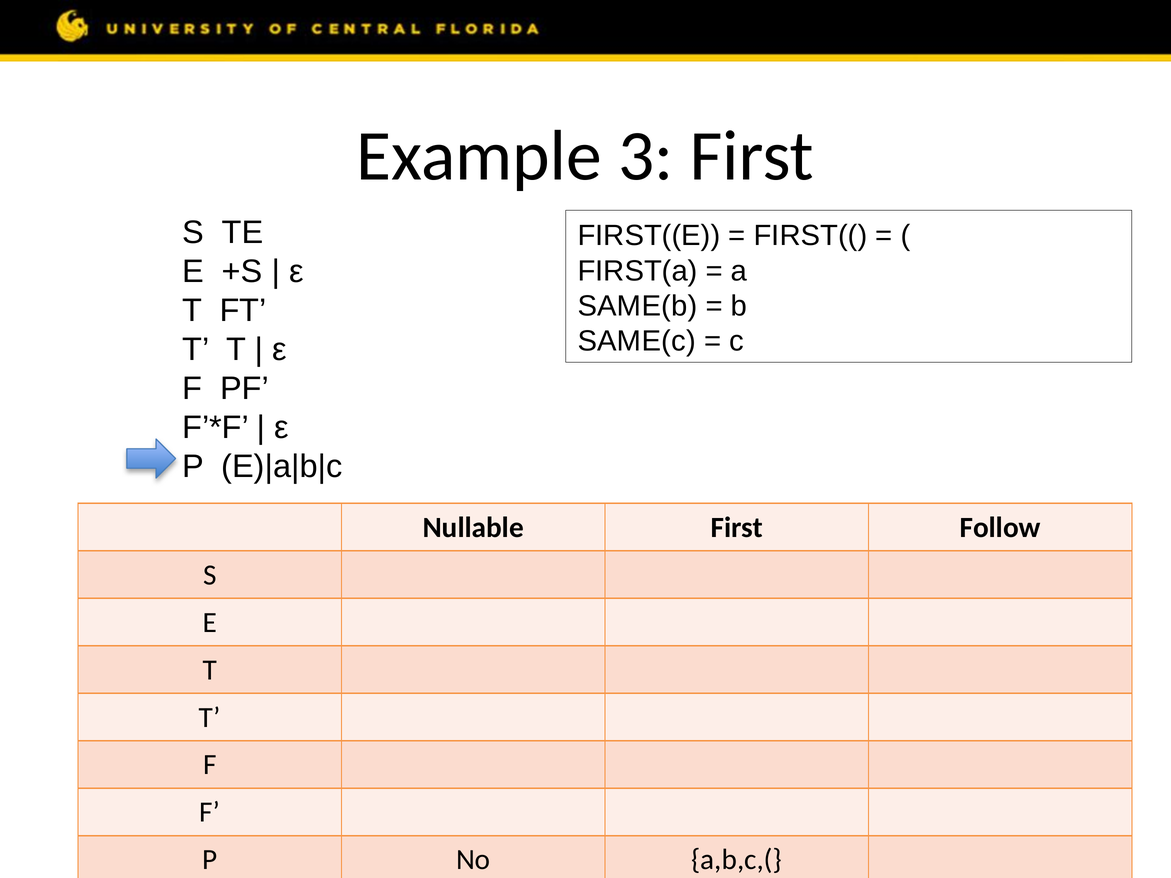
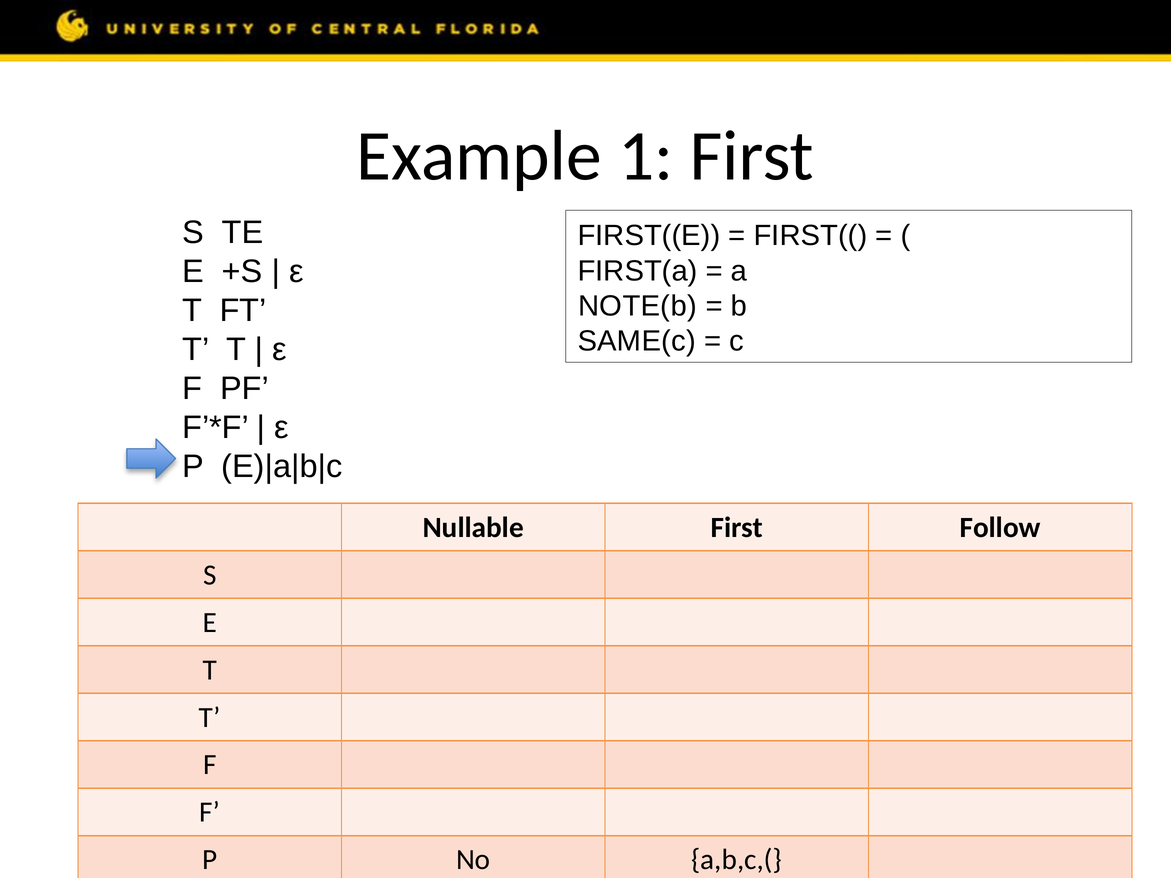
3: 3 -> 1 (646, 156)
SAME(b: SAME(b -> NOTE(b (637, 306)
